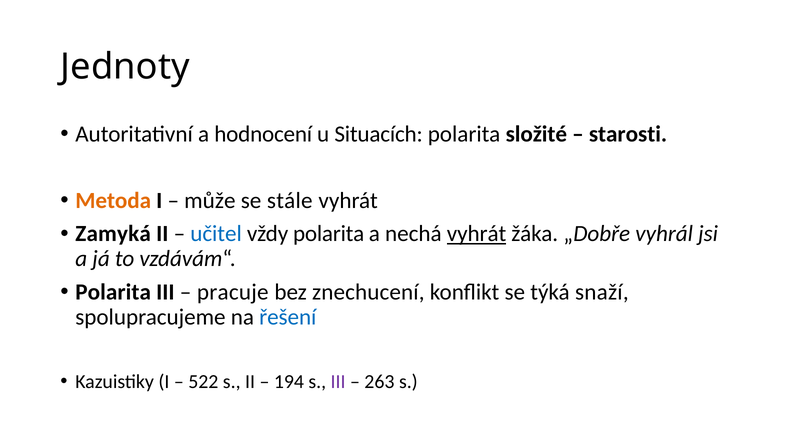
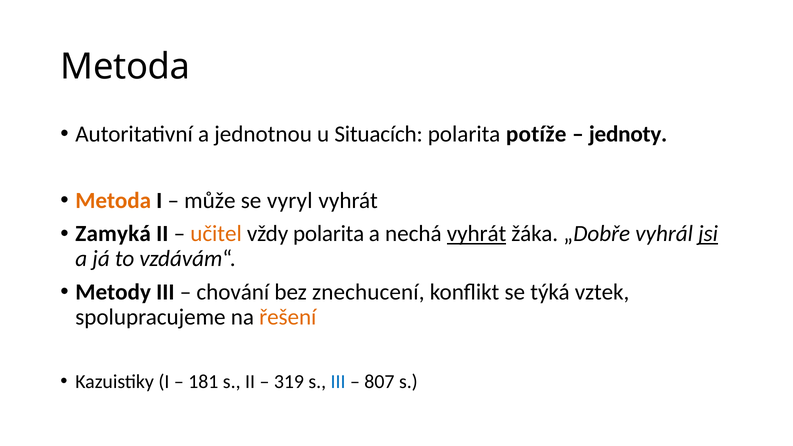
Jednoty: Jednoty -> Metoda (125, 67)
hodnocení: hodnocení -> jednotnou (263, 134)
složité: složité -> potíže (536, 134)
starosti: starosti -> jednoty (628, 134)
stále: stále -> vyryl (290, 201)
učitel colour: blue -> orange (216, 234)
jsi underline: none -> present (708, 234)
Polarita: Polarita -> Metody (113, 292)
pracuje: pracuje -> chování (233, 292)
snaží: snaží -> vztek (602, 292)
řešení colour: blue -> orange (288, 317)
522: 522 -> 181 (203, 382)
194: 194 -> 319 (289, 382)
III colour: purple -> blue (338, 382)
263: 263 -> 807 (379, 382)
